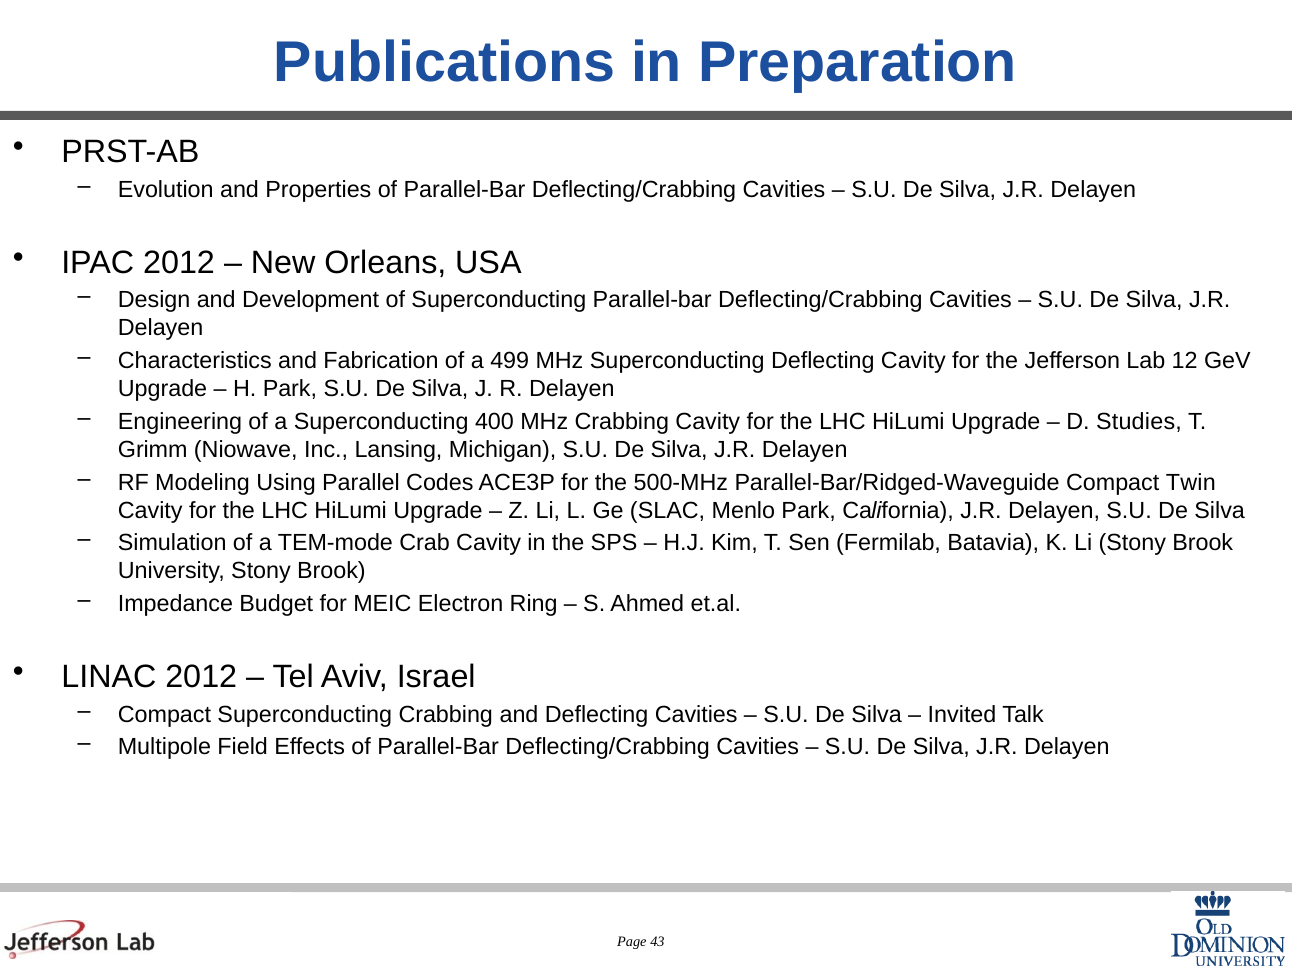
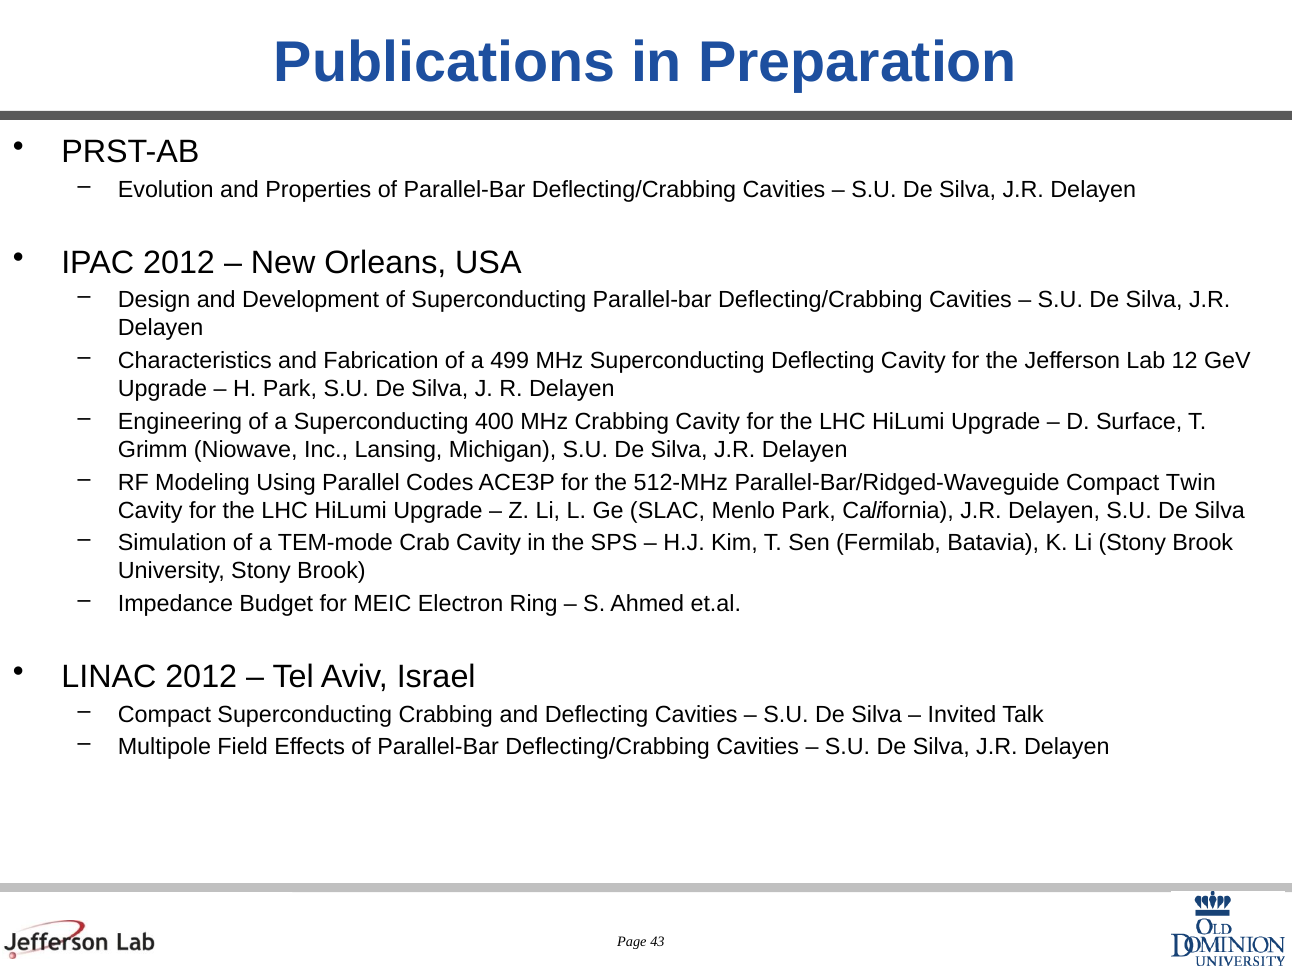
Studies: Studies -> Surface (1139, 422)
500-MHz: 500-MHz -> 512-MHz (681, 482)
